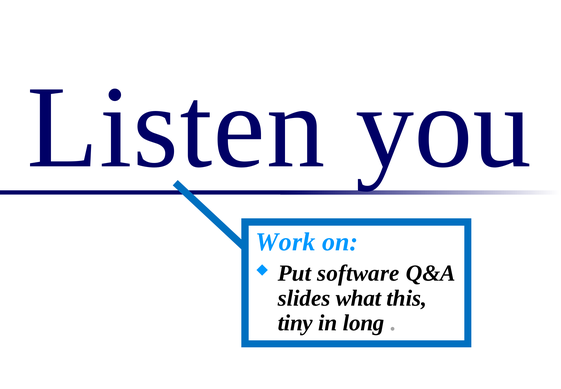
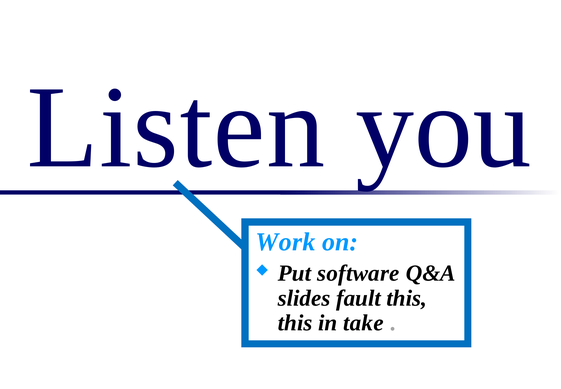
what: what -> fault (358, 298)
tiny: tiny -> this (295, 323)
long: long -> take (363, 323)
